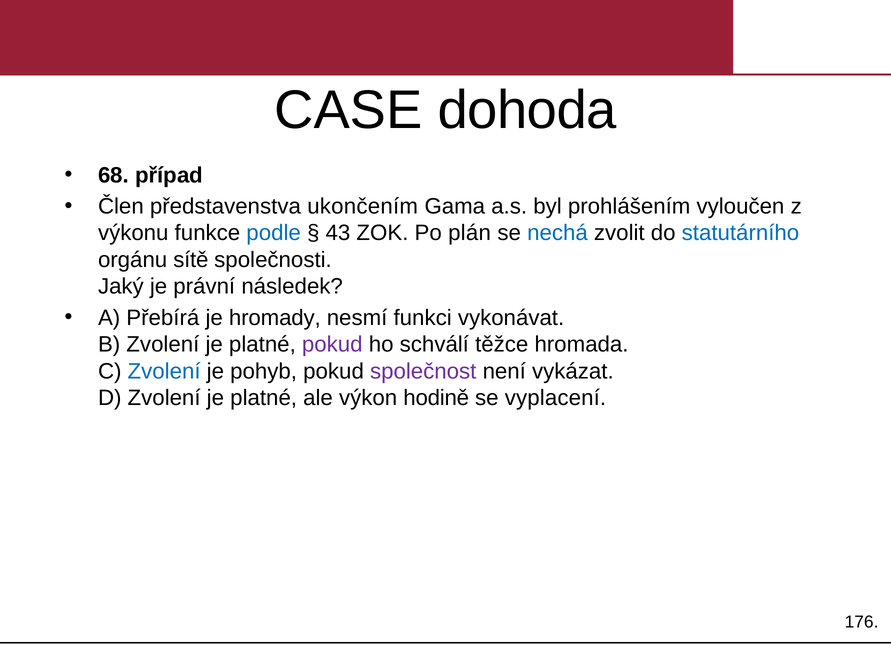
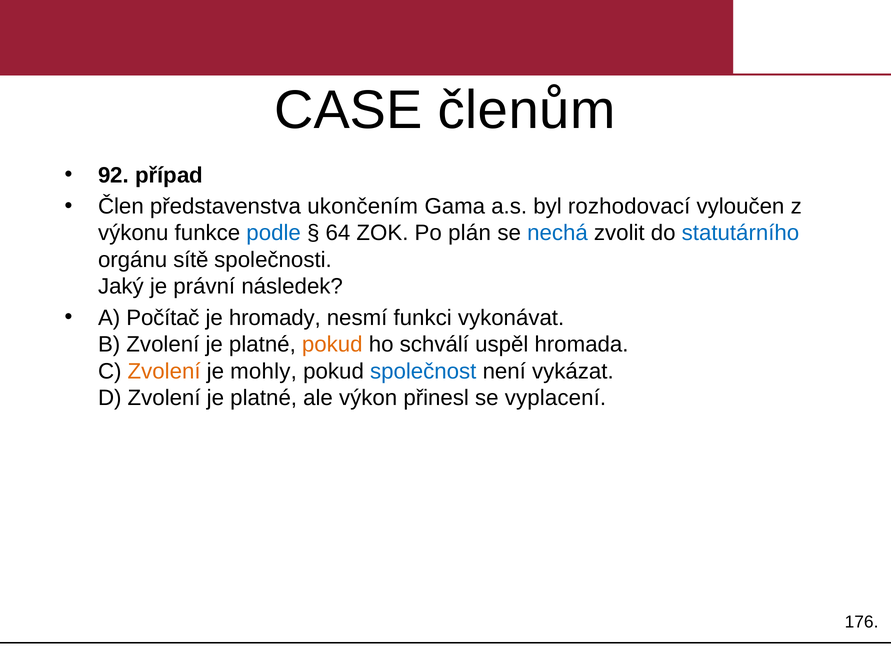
dohoda: dohoda -> členům (527, 111)
68: 68 -> 92 (113, 175)
prohlášením: prohlášením -> rozhodovací (629, 206)
43: 43 -> 64 (338, 233)
Přebírá: Přebírá -> Počítač (163, 318)
pokud colour: purple -> orange (332, 345)
těžce: těžce -> uspěl (502, 345)
Zvolení colour: blue -> orange (164, 371)
pohyb: pohyb -> mohly (263, 371)
společnost colour: purple -> blue (423, 371)
hodině: hodině -> přinesl (436, 398)
